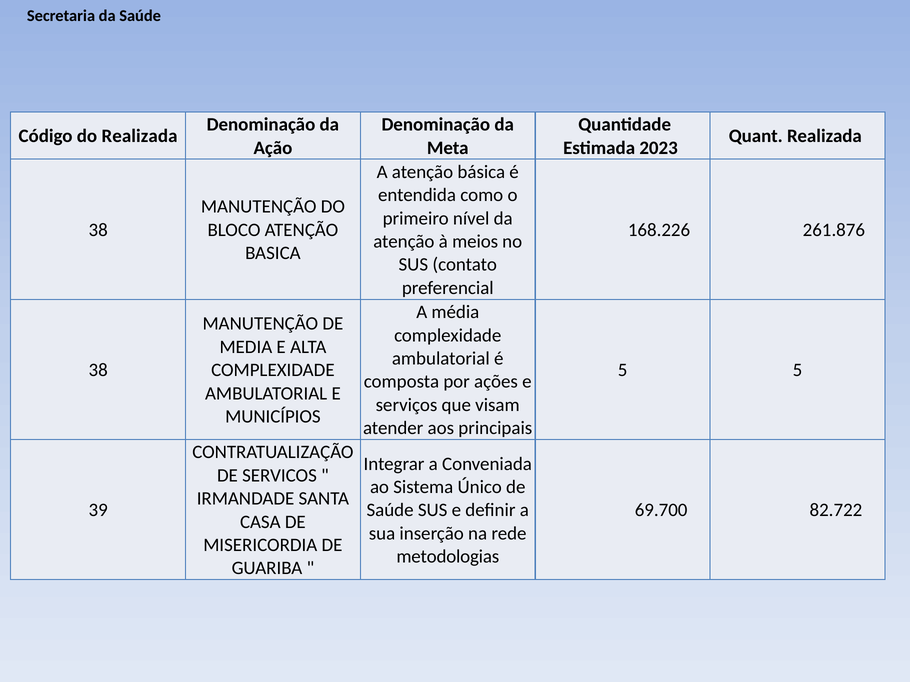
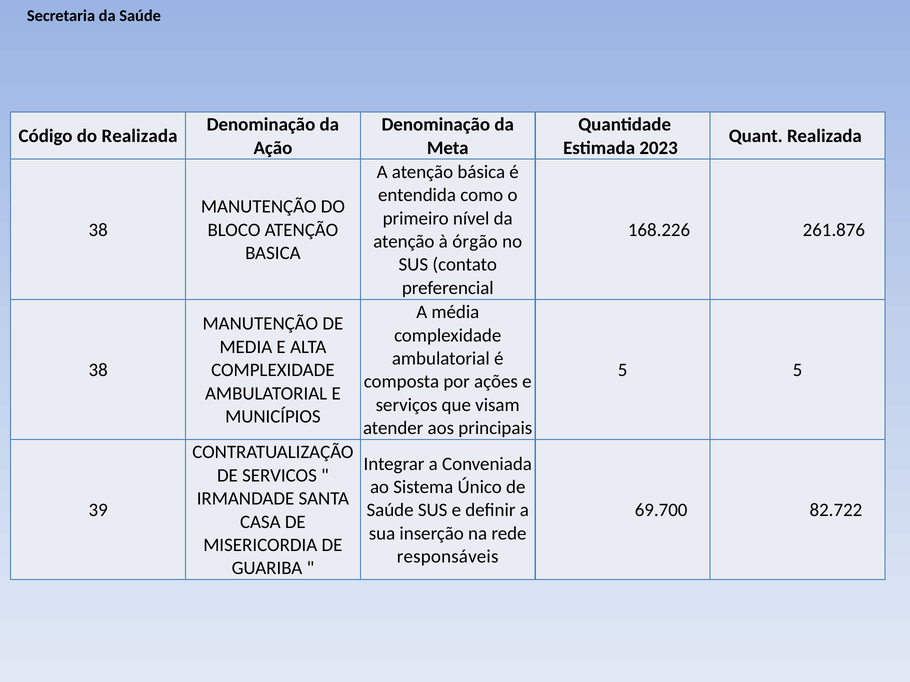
meios: meios -> órgão (475, 242)
metodologias: metodologias -> responsáveis (448, 557)
